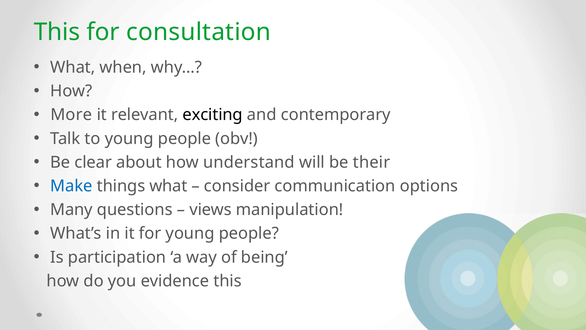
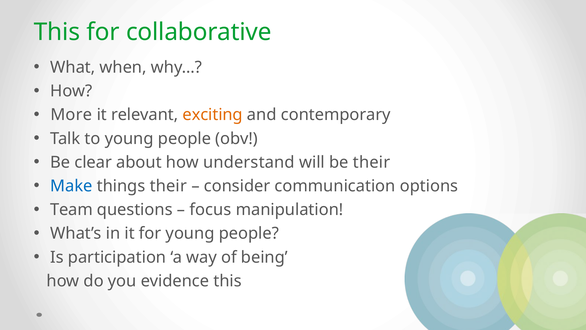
consultation: consultation -> collaborative (199, 32)
exciting colour: black -> orange (213, 115)
things what: what -> their (168, 186)
Many: Many -> Team (71, 210)
views: views -> focus (210, 210)
